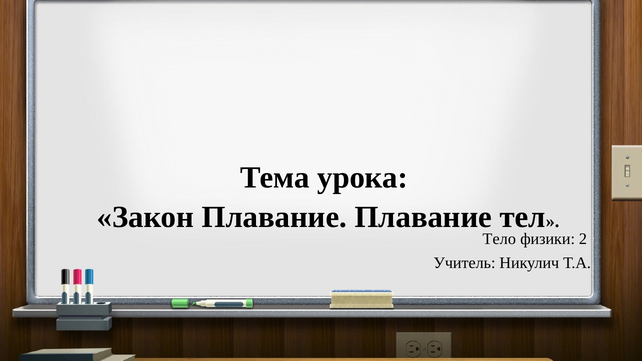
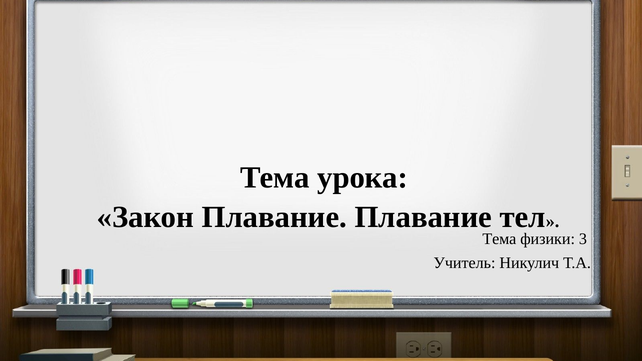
Тело: Тело -> Тема (499, 239)
2: 2 -> 3 (583, 239)
